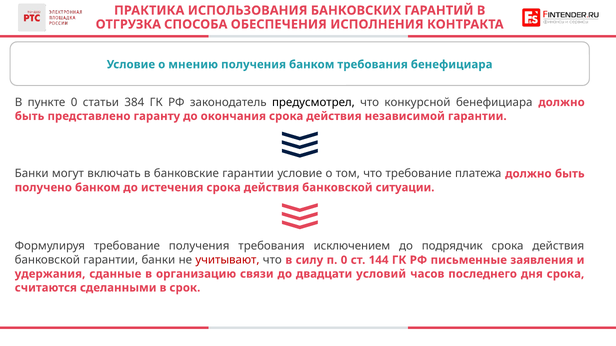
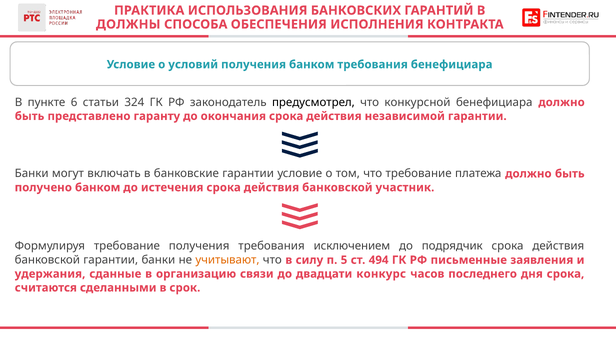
ОТГРУЗКА: ОТГРУЗКА -> ДОЛЖНЫ (128, 24)
мнению: мнению -> условий (193, 65)
пункте 0: 0 -> 6 (74, 102)
384: 384 -> 324 (134, 102)
ситуации: ситуации -> участник (405, 188)
учитывают colour: red -> orange (227, 260)
п 0: 0 -> 5 (344, 260)
144: 144 -> 494 (379, 260)
условий: условий -> конкурс (381, 274)
